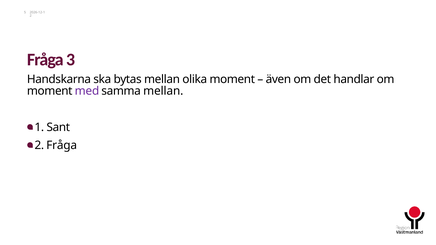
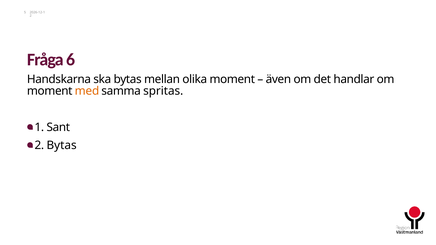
3: 3 -> 6 (71, 60)
med colour: purple -> orange (87, 91)
samma mellan: mellan -> spritas (163, 91)
2 Fråga: Fråga -> Bytas (62, 146)
